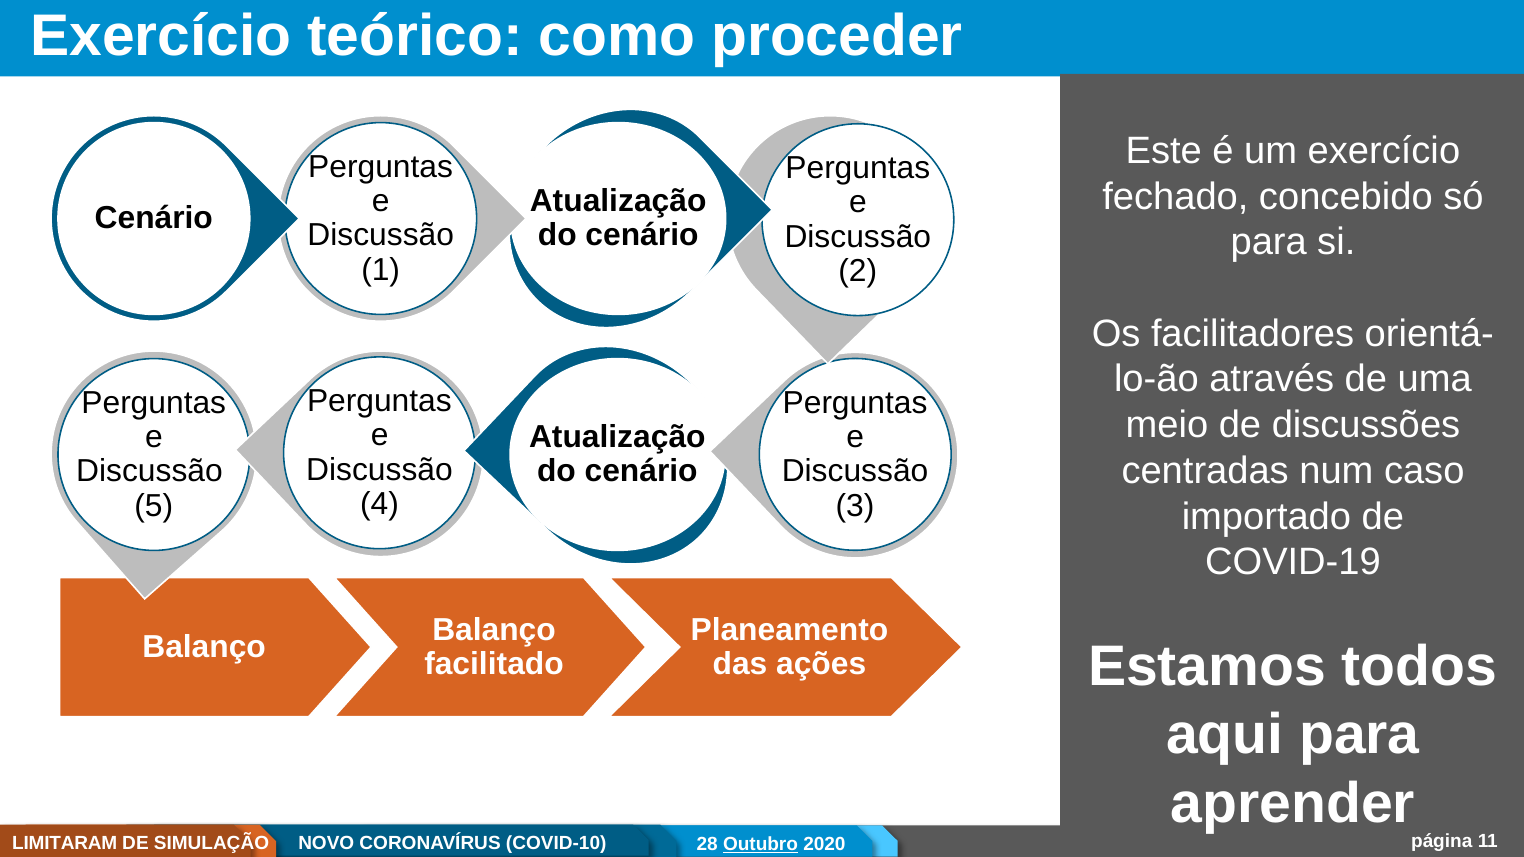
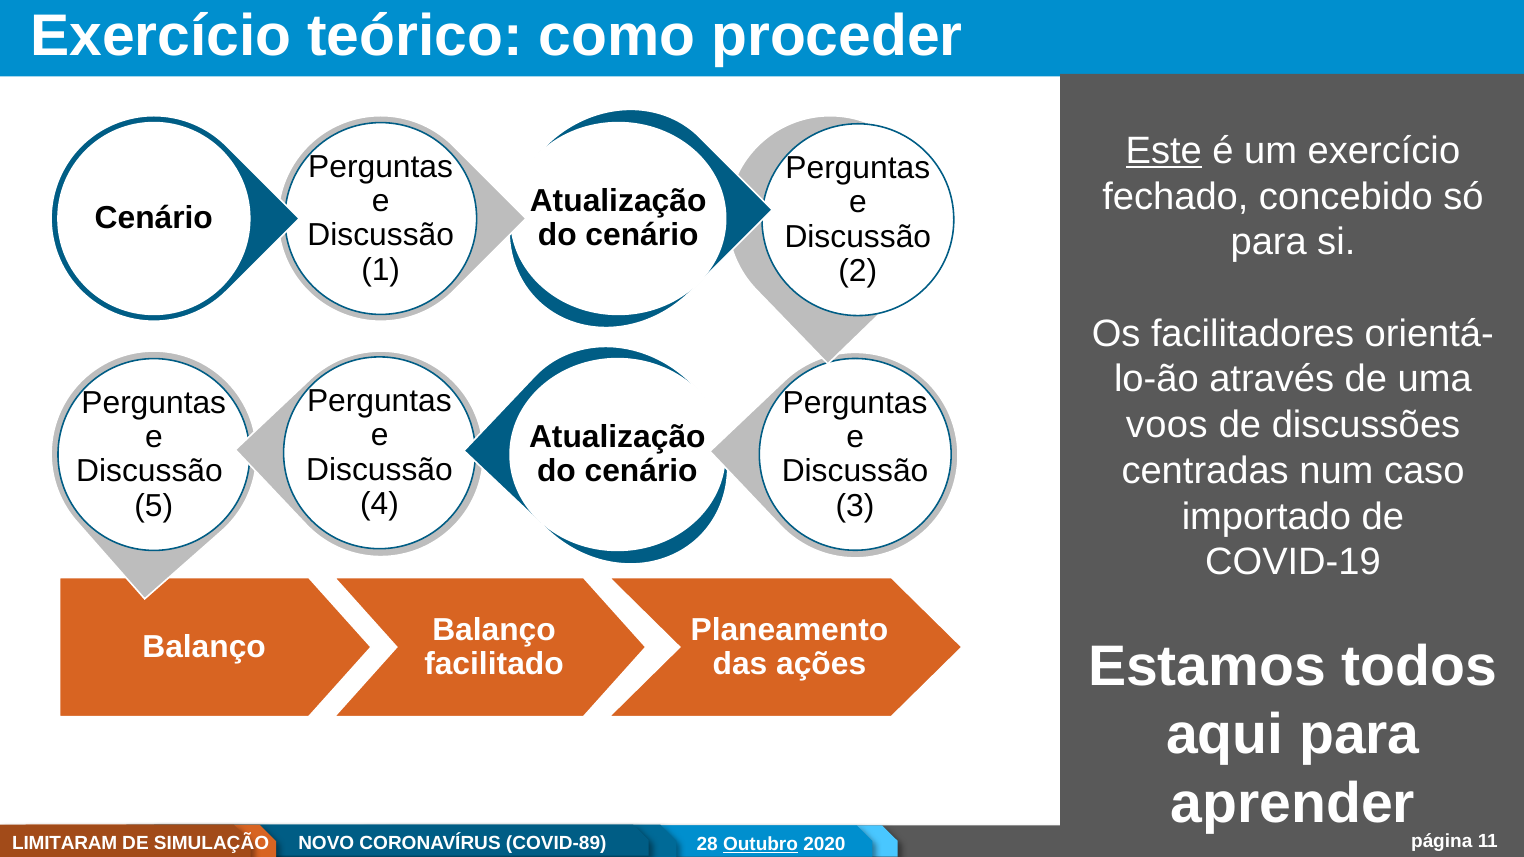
Este underline: none -> present (1164, 151)
meio: meio -> voos (1167, 425)
COVID-10: COVID-10 -> COVID-89 (556, 844)
